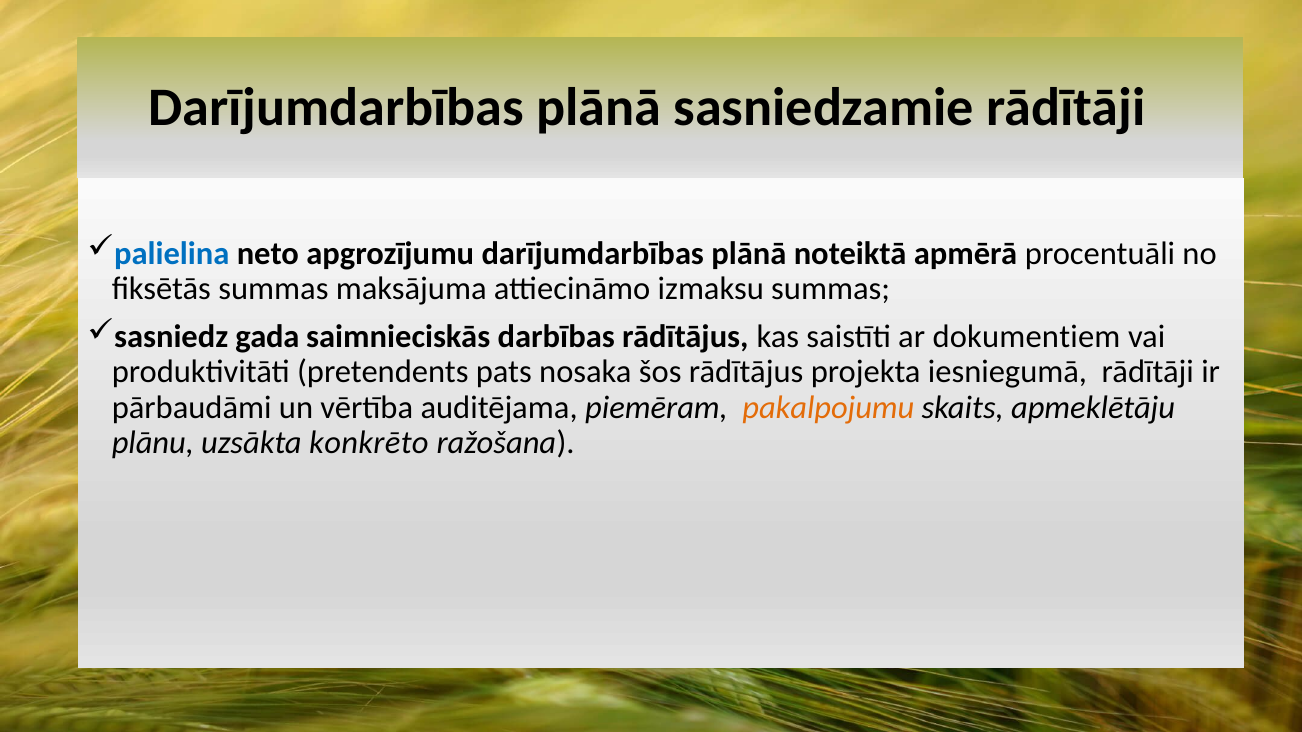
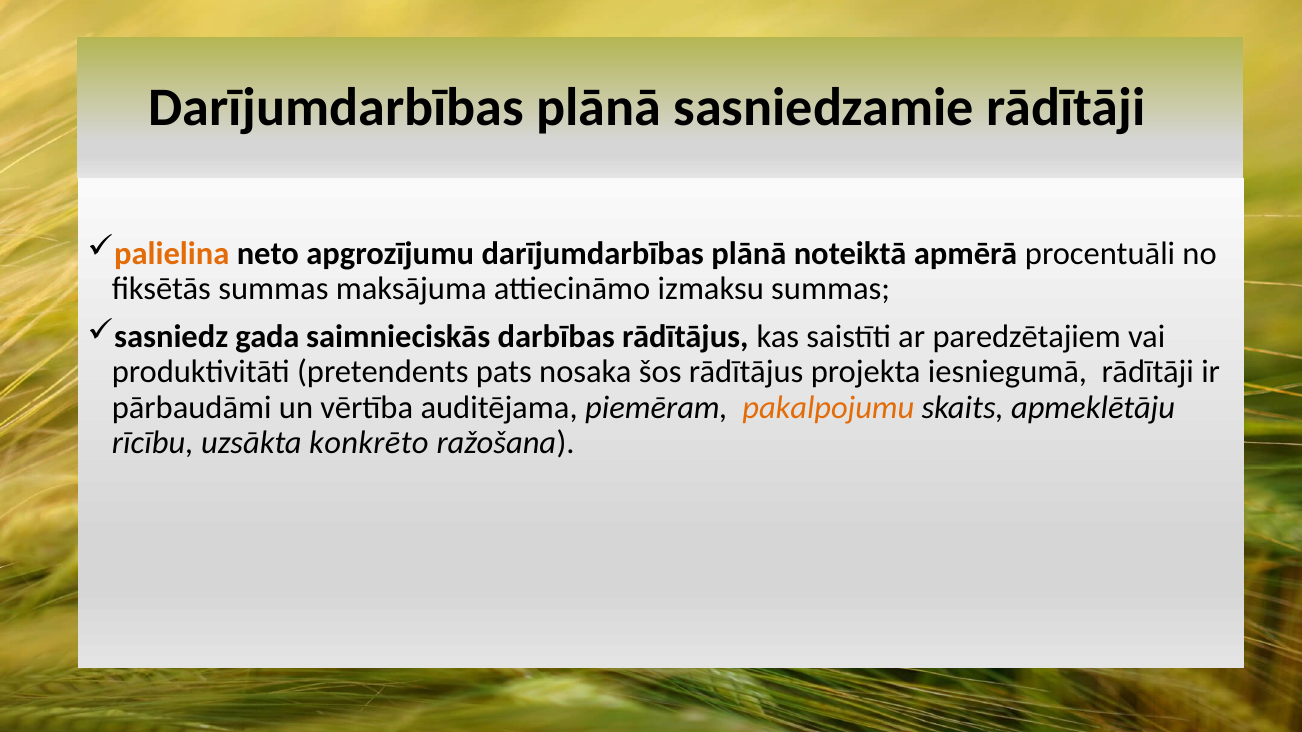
palielina colour: blue -> orange (172, 253)
dokumentiem: dokumentiem -> paredzētajiem (1027, 337)
plānu: plānu -> rīcību (153, 443)
